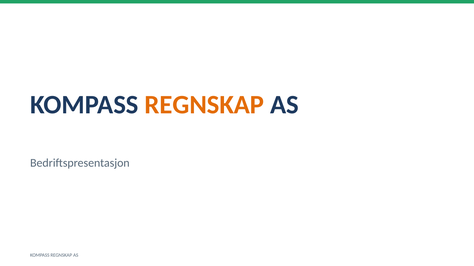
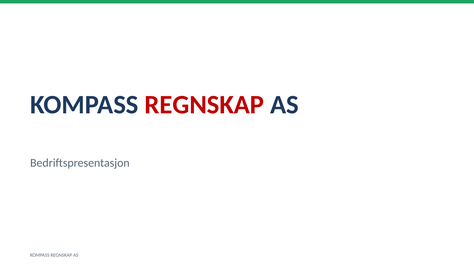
REGNSKAP colour: orange -> red (204, 105)
